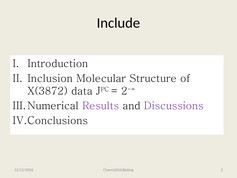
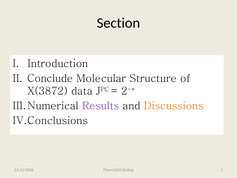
Include: Include -> Section (118, 23)
Inclusion: Inclusion -> Conclude (50, 78)
Discussions colour: purple -> orange (174, 106)
